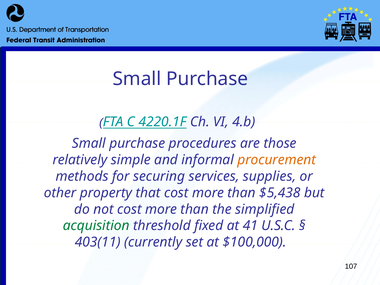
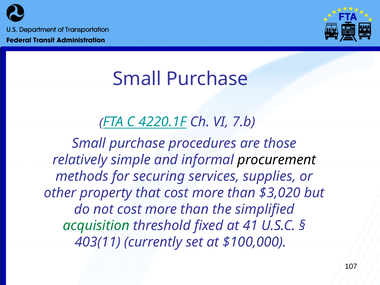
4.b: 4.b -> 7.b (244, 122)
procurement colour: orange -> black (277, 160)
$5,438: $5,438 -> $3,020 (280, 193)
